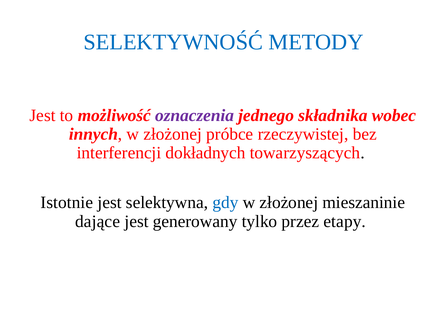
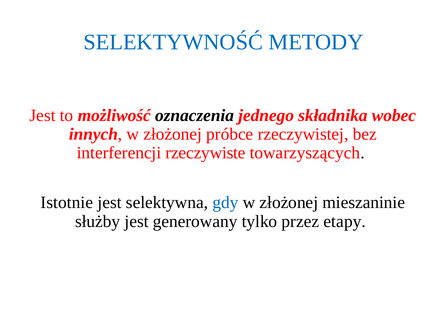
oznaczenia colour: purple -> black (195, 116)
dokładnych: dokładnych -> rzeczywiste (206, 153)
dające: dające -> służby (98, 222)
